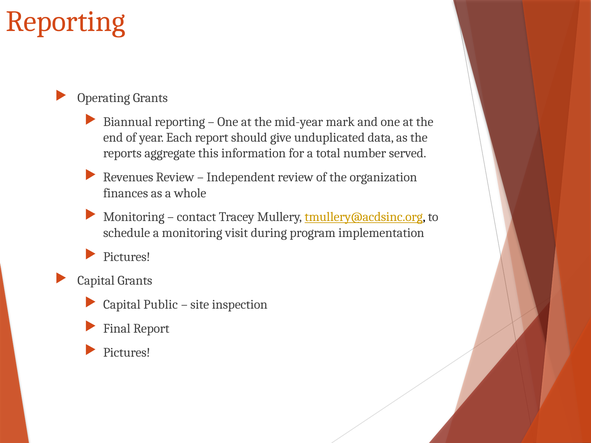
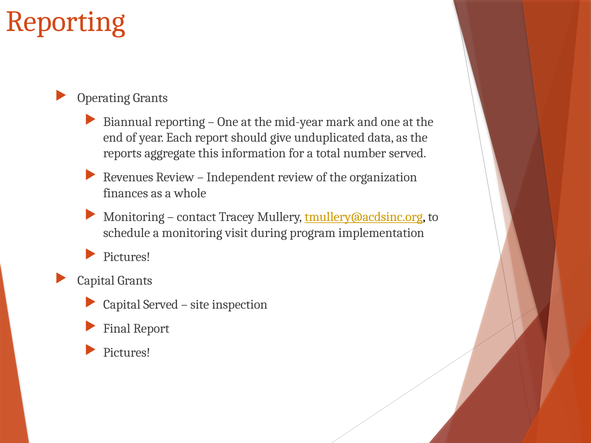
Capital Public: Public -> Served (161, 305)
